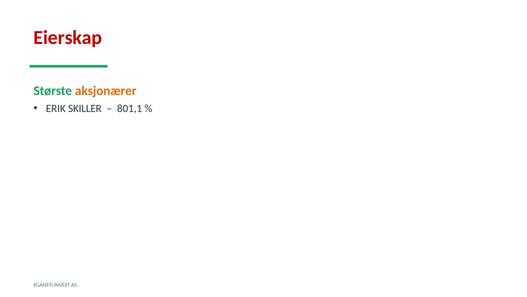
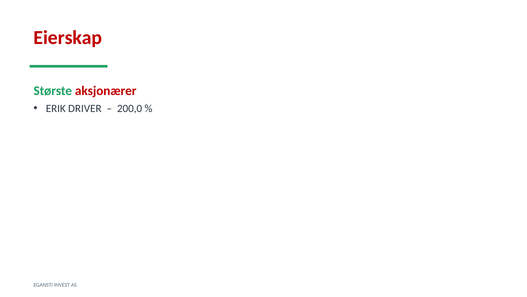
aksjonærer colour: orange -> red (106, 91)
SKILLER: SKILLER -> DRIVER (85, 108)
801,1: 801,1 -> 200,0 (130, 108)
